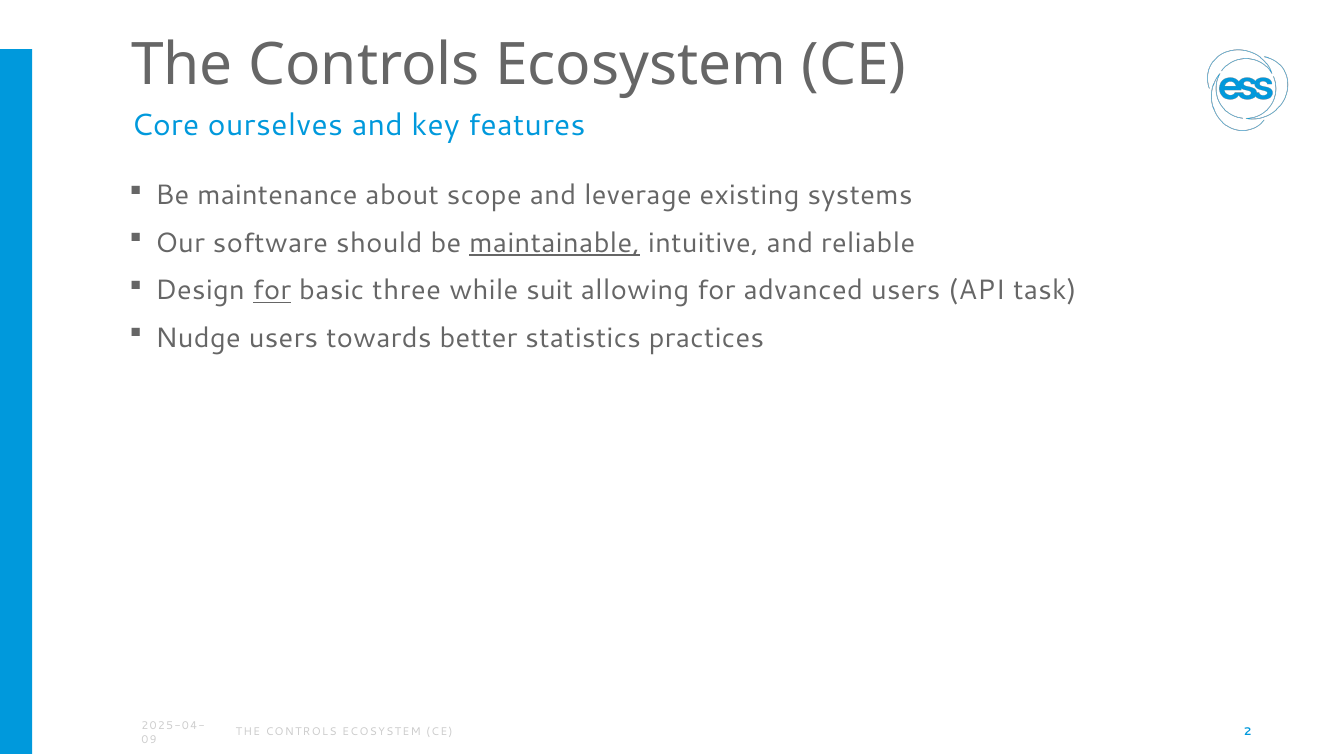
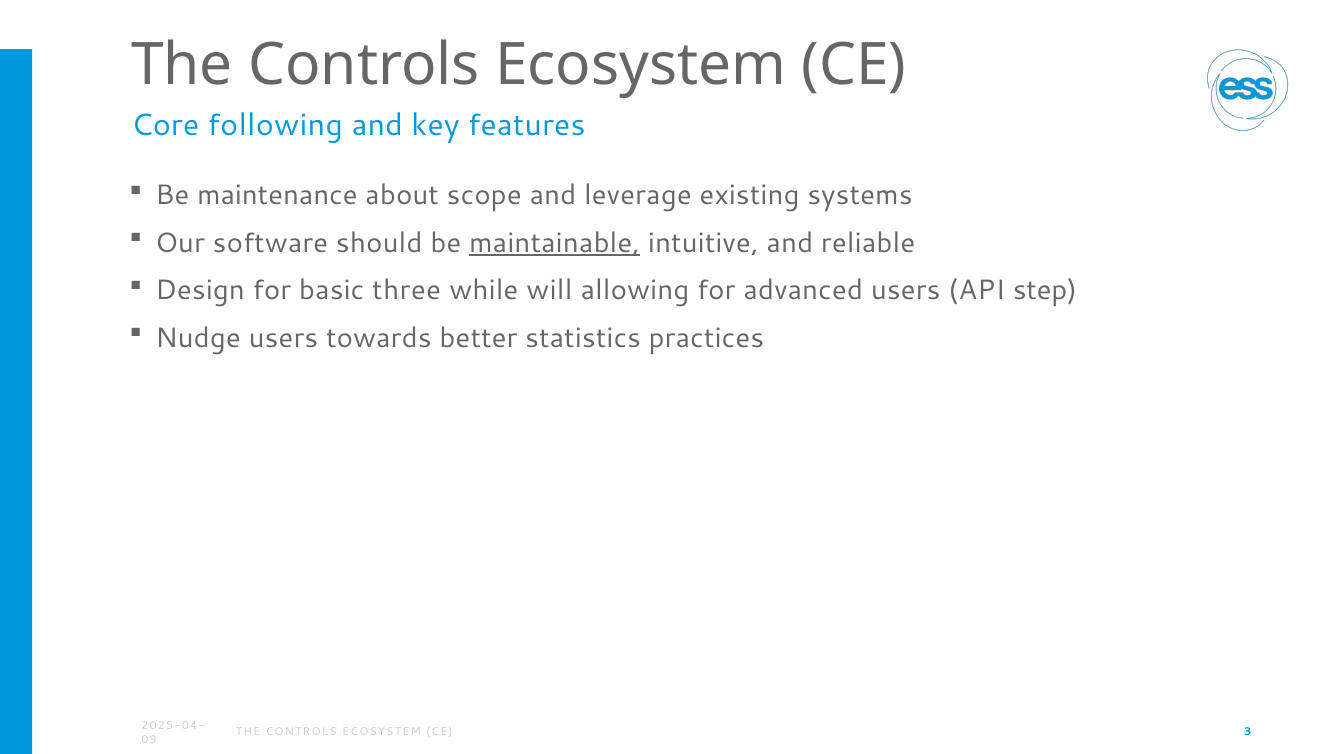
ourselves: ourselves -> following (275, 125)
for underline: present -> none (272, 290)
suit: suit -> will (549, 290)
task: task -> step (1045, 290)
2: 2 -> 3 (1248, 731)
